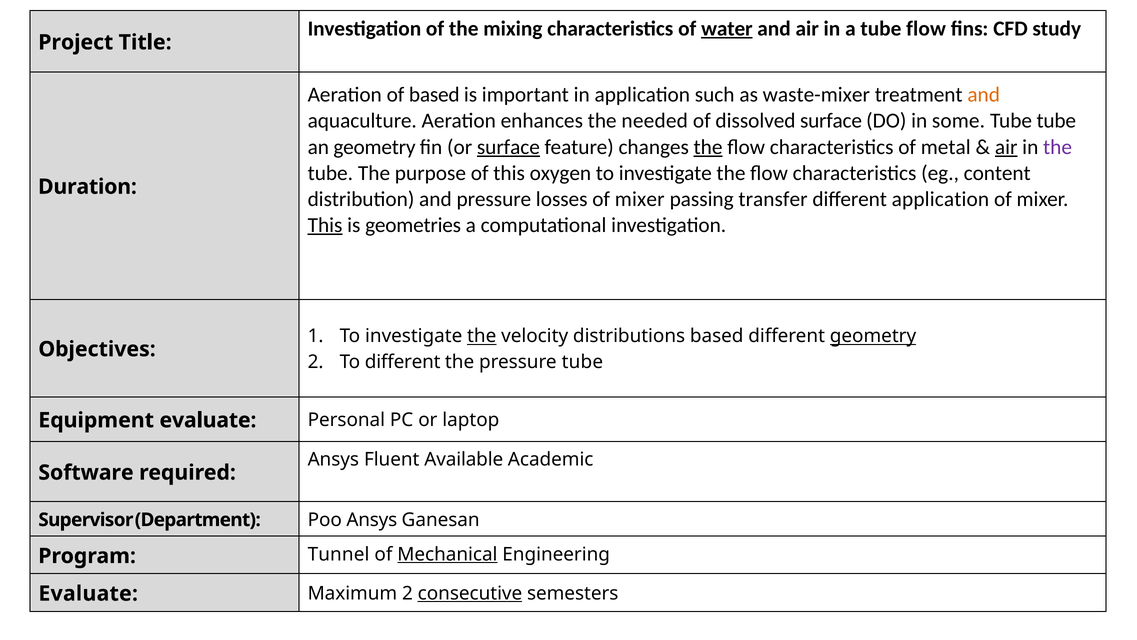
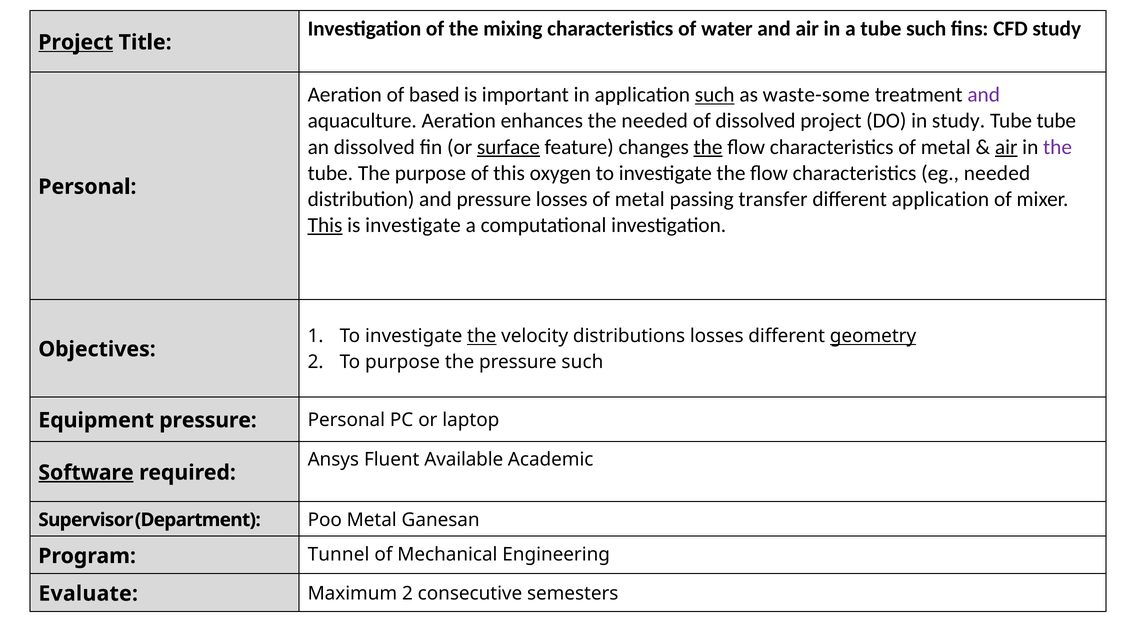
water underline: present -> none (727, 29)
tube flow: flow -> such (926, 29)
Project underline: none -> present (76, 42)
such underline: none -> present (715, 95)
waste-mixer: waste-mixer -> waste-some (816, 95)
and colour: orange -> purple (984, 95)
dissolved surface: surface -> project (831, 121)
in some: some -> study (959, 121)
an geometry: geometry -> dissolved (374, 147)
eg content: content -> needed (997, 173)
Duration: Duration -> Personal (87, 187)
losses of mixer: mixer -> metal (640, 199)
is geometries: geometries -> investigate (413, 225)
distributions based: based -> losses (717, 336)
To different: different -> purpose (403, 362)
pressure tube: tube -> such (582, 362)
Equipment evaluate: evaluate -> pressure (208, 420)
Software underline: none -> present (86, 472)
Poo Ansys: Ansys -> Metal (372, 519)
Mechanical underline: present -> none (447, 554)
consecutive underline: present -> none (470, 593)
